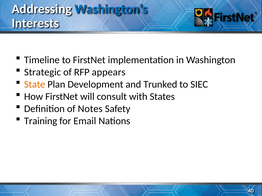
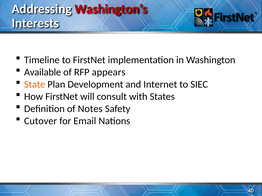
Washington’s colour: blue -> red (111, 9)
Strategic: Strategic -> Available (43, 72)
Trunked: Trunked -> Internet (160, 85)
Training: Training -> Cutover (41, 121)
